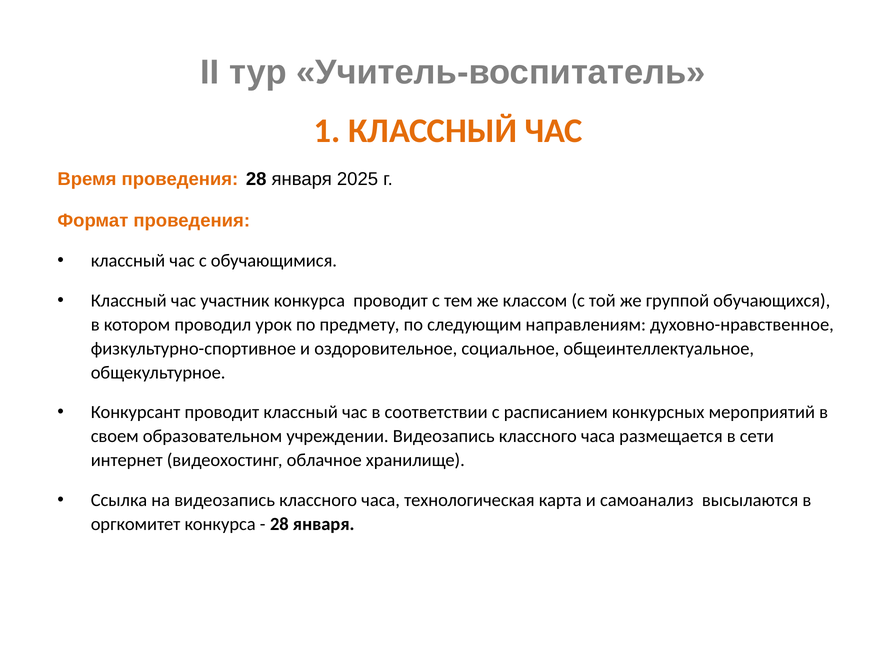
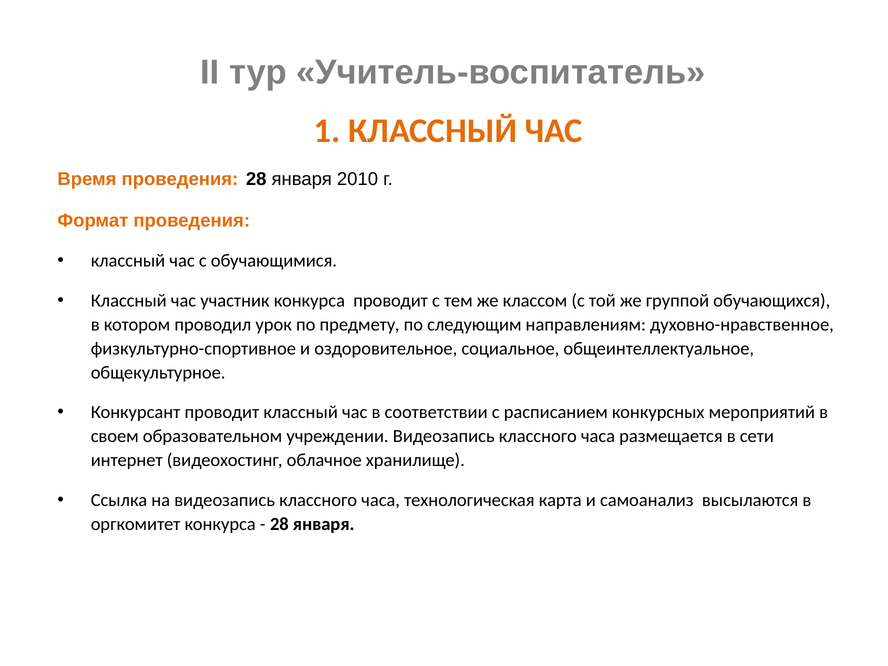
2025: 2025 -> 2010 (358, 179)
